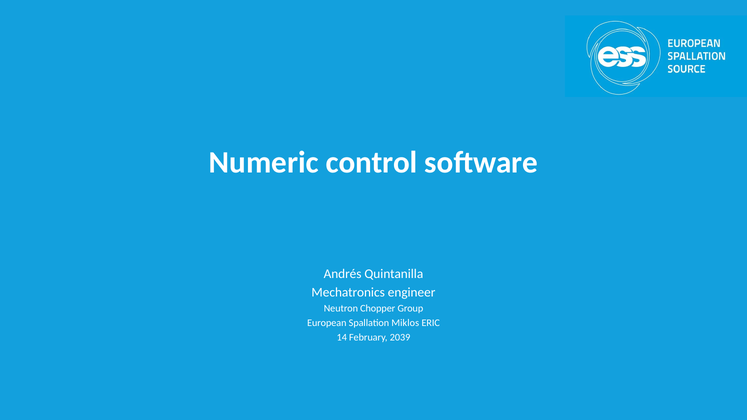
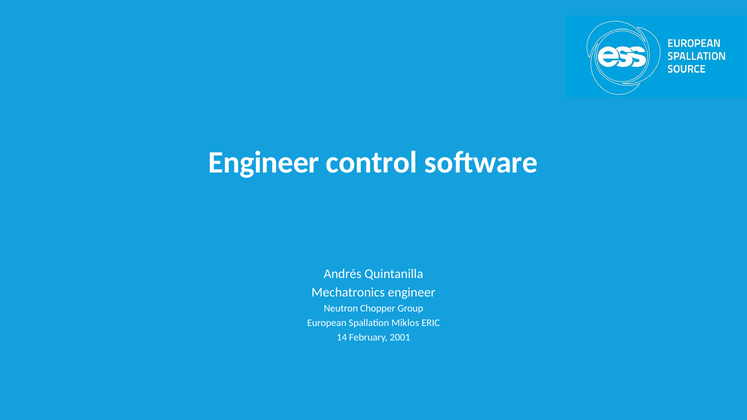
Numeric: Numeric -> Engineer (264, 163)
2039: 2039 -> 2001 (400, 337)
